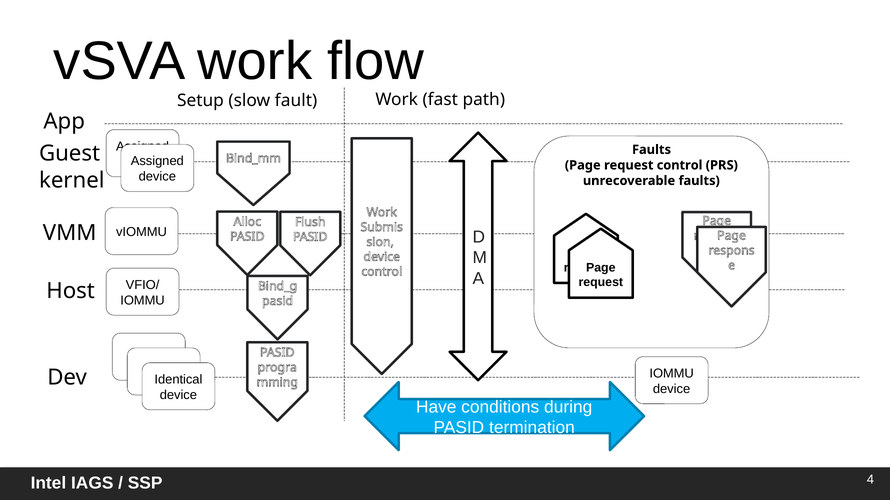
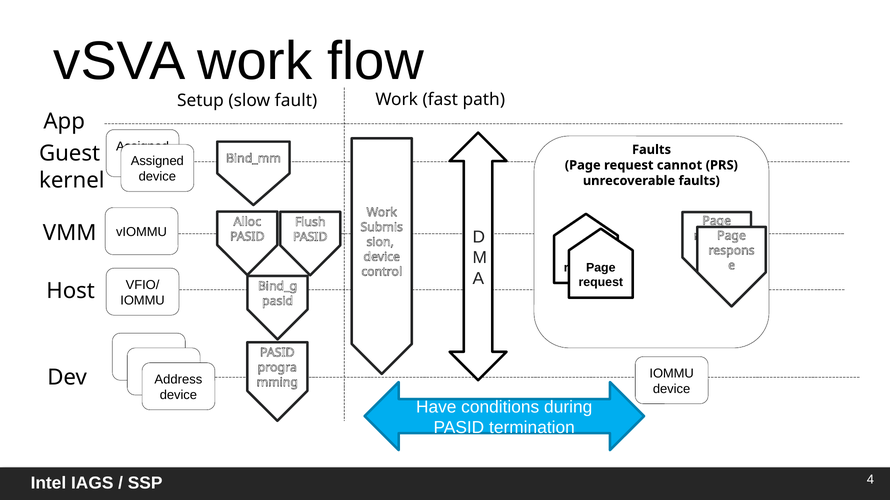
request control: control -> cannot (679, 165)
Identical: Identical -> Address (178, 380)
